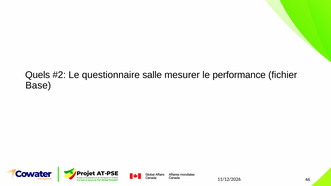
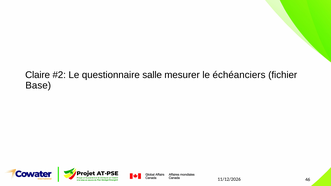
Quels: Quels -> Claire (38, 75)
performance: performance -> échéanciers (239, 75)
